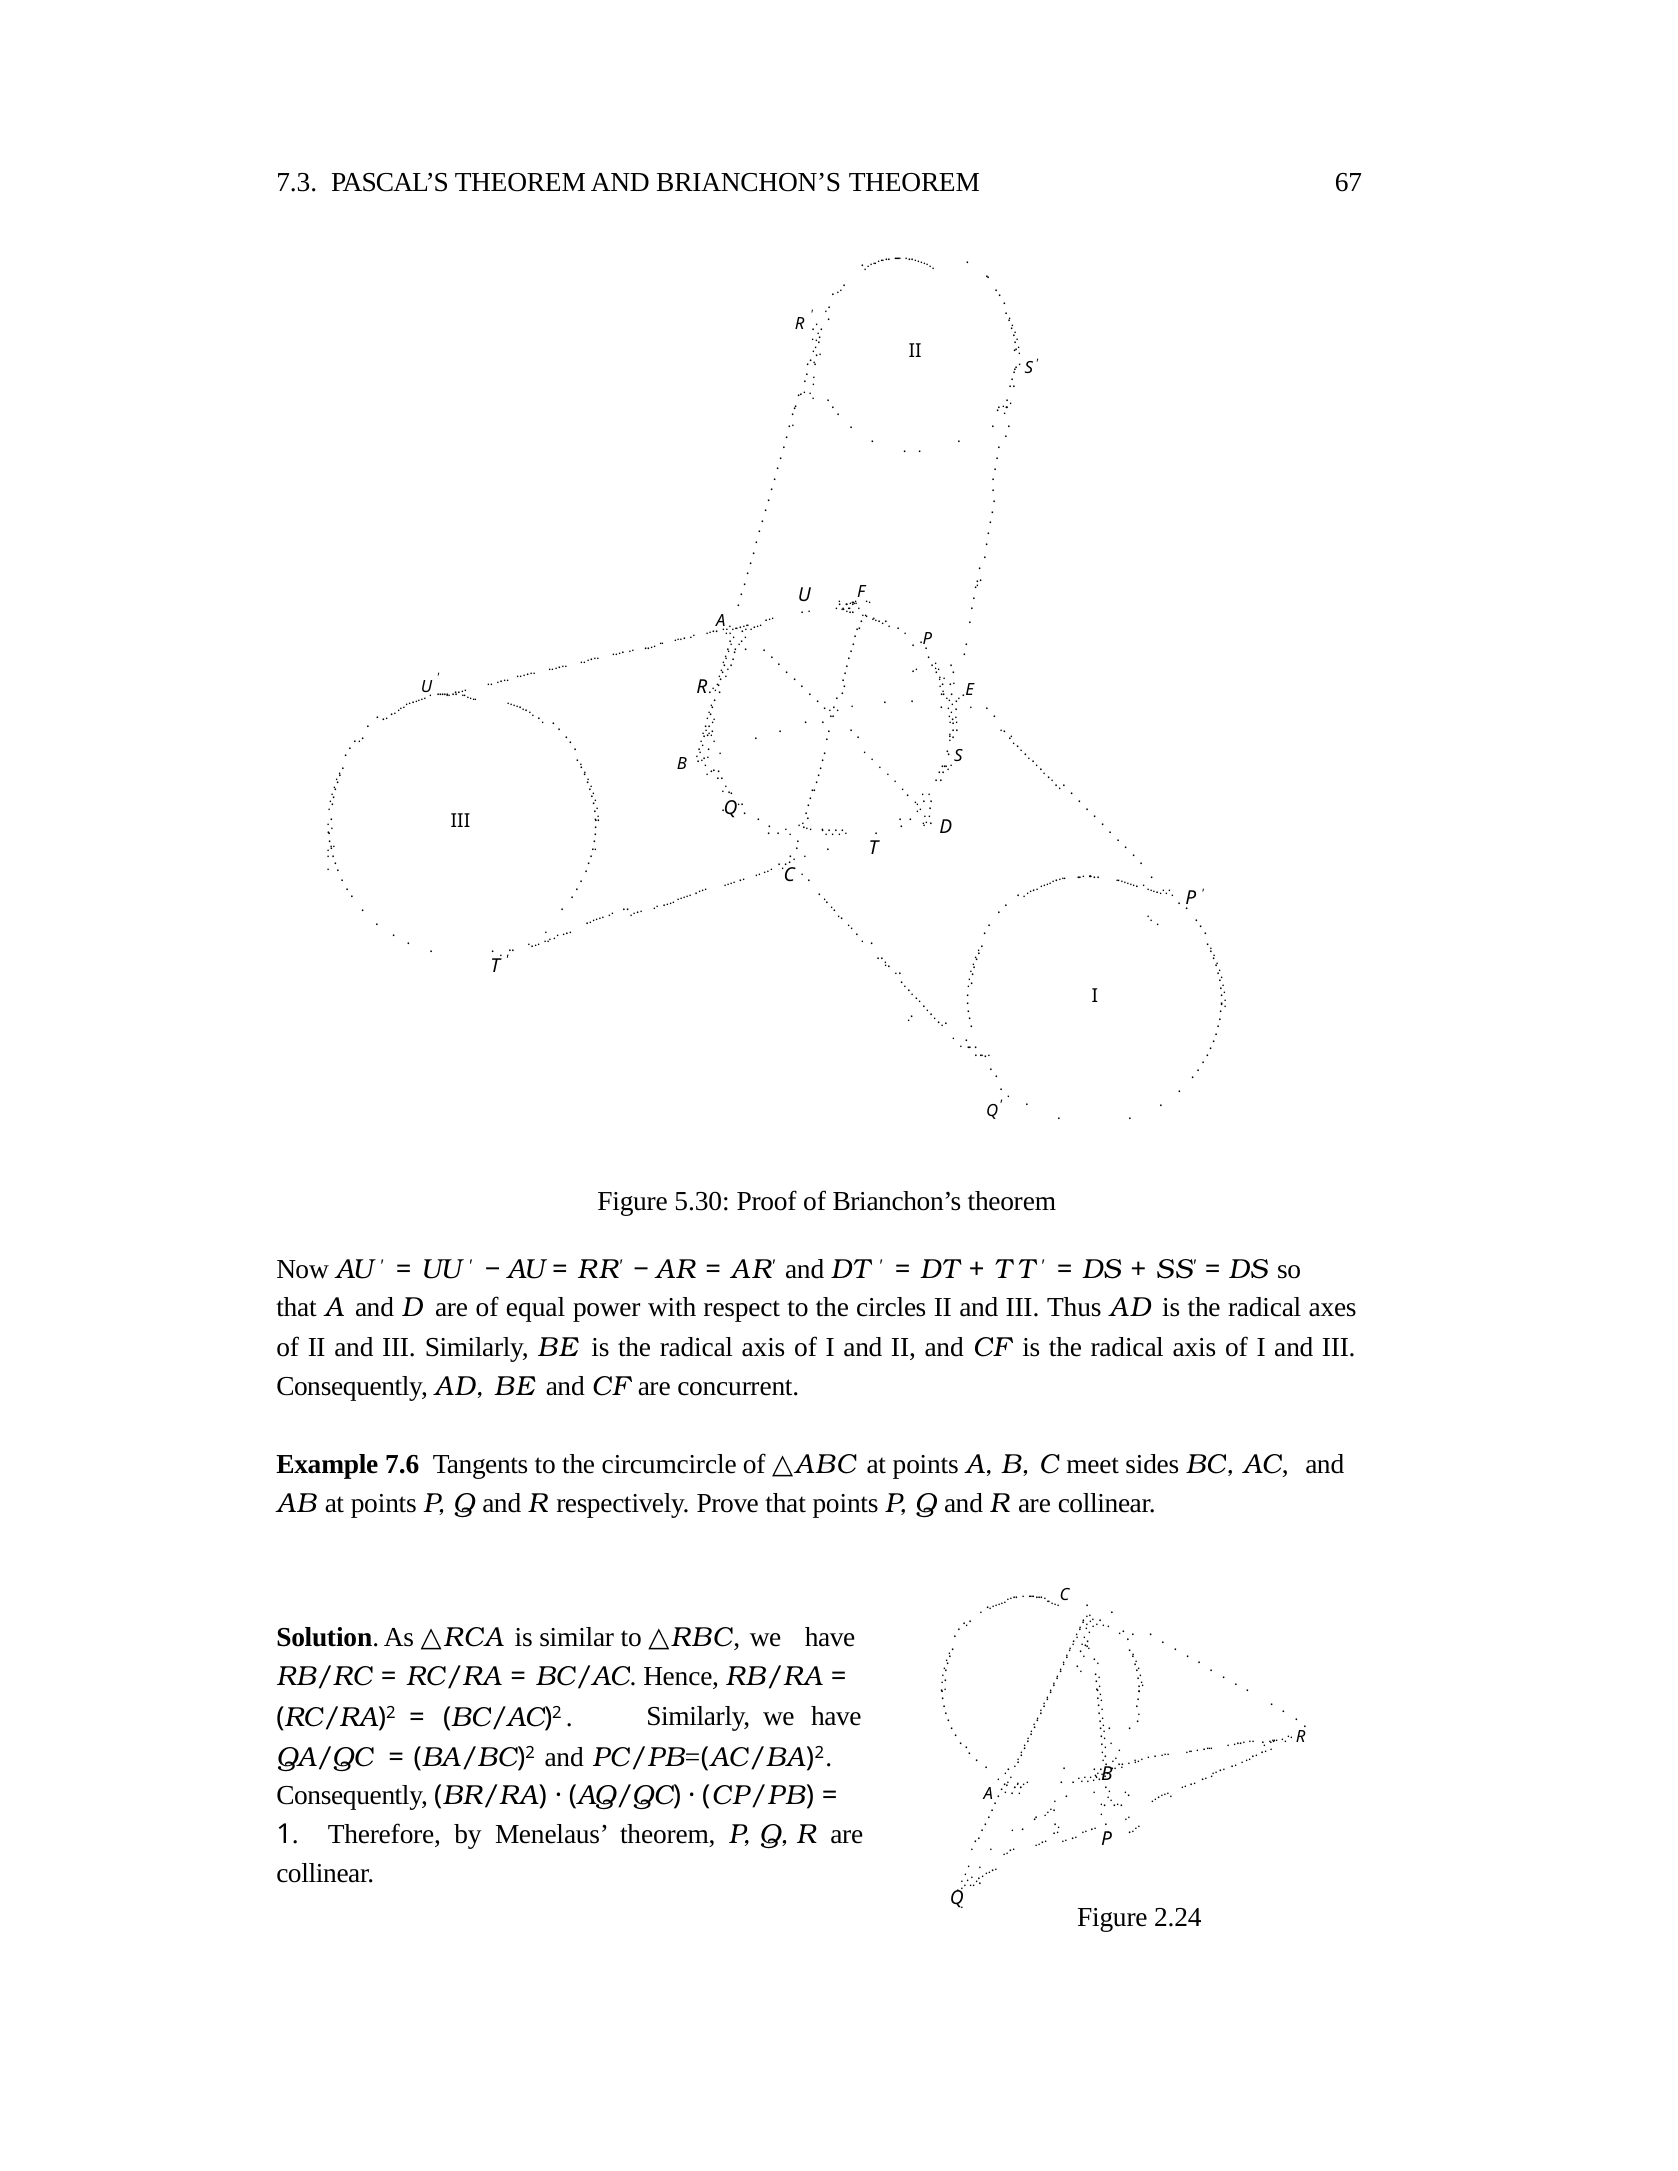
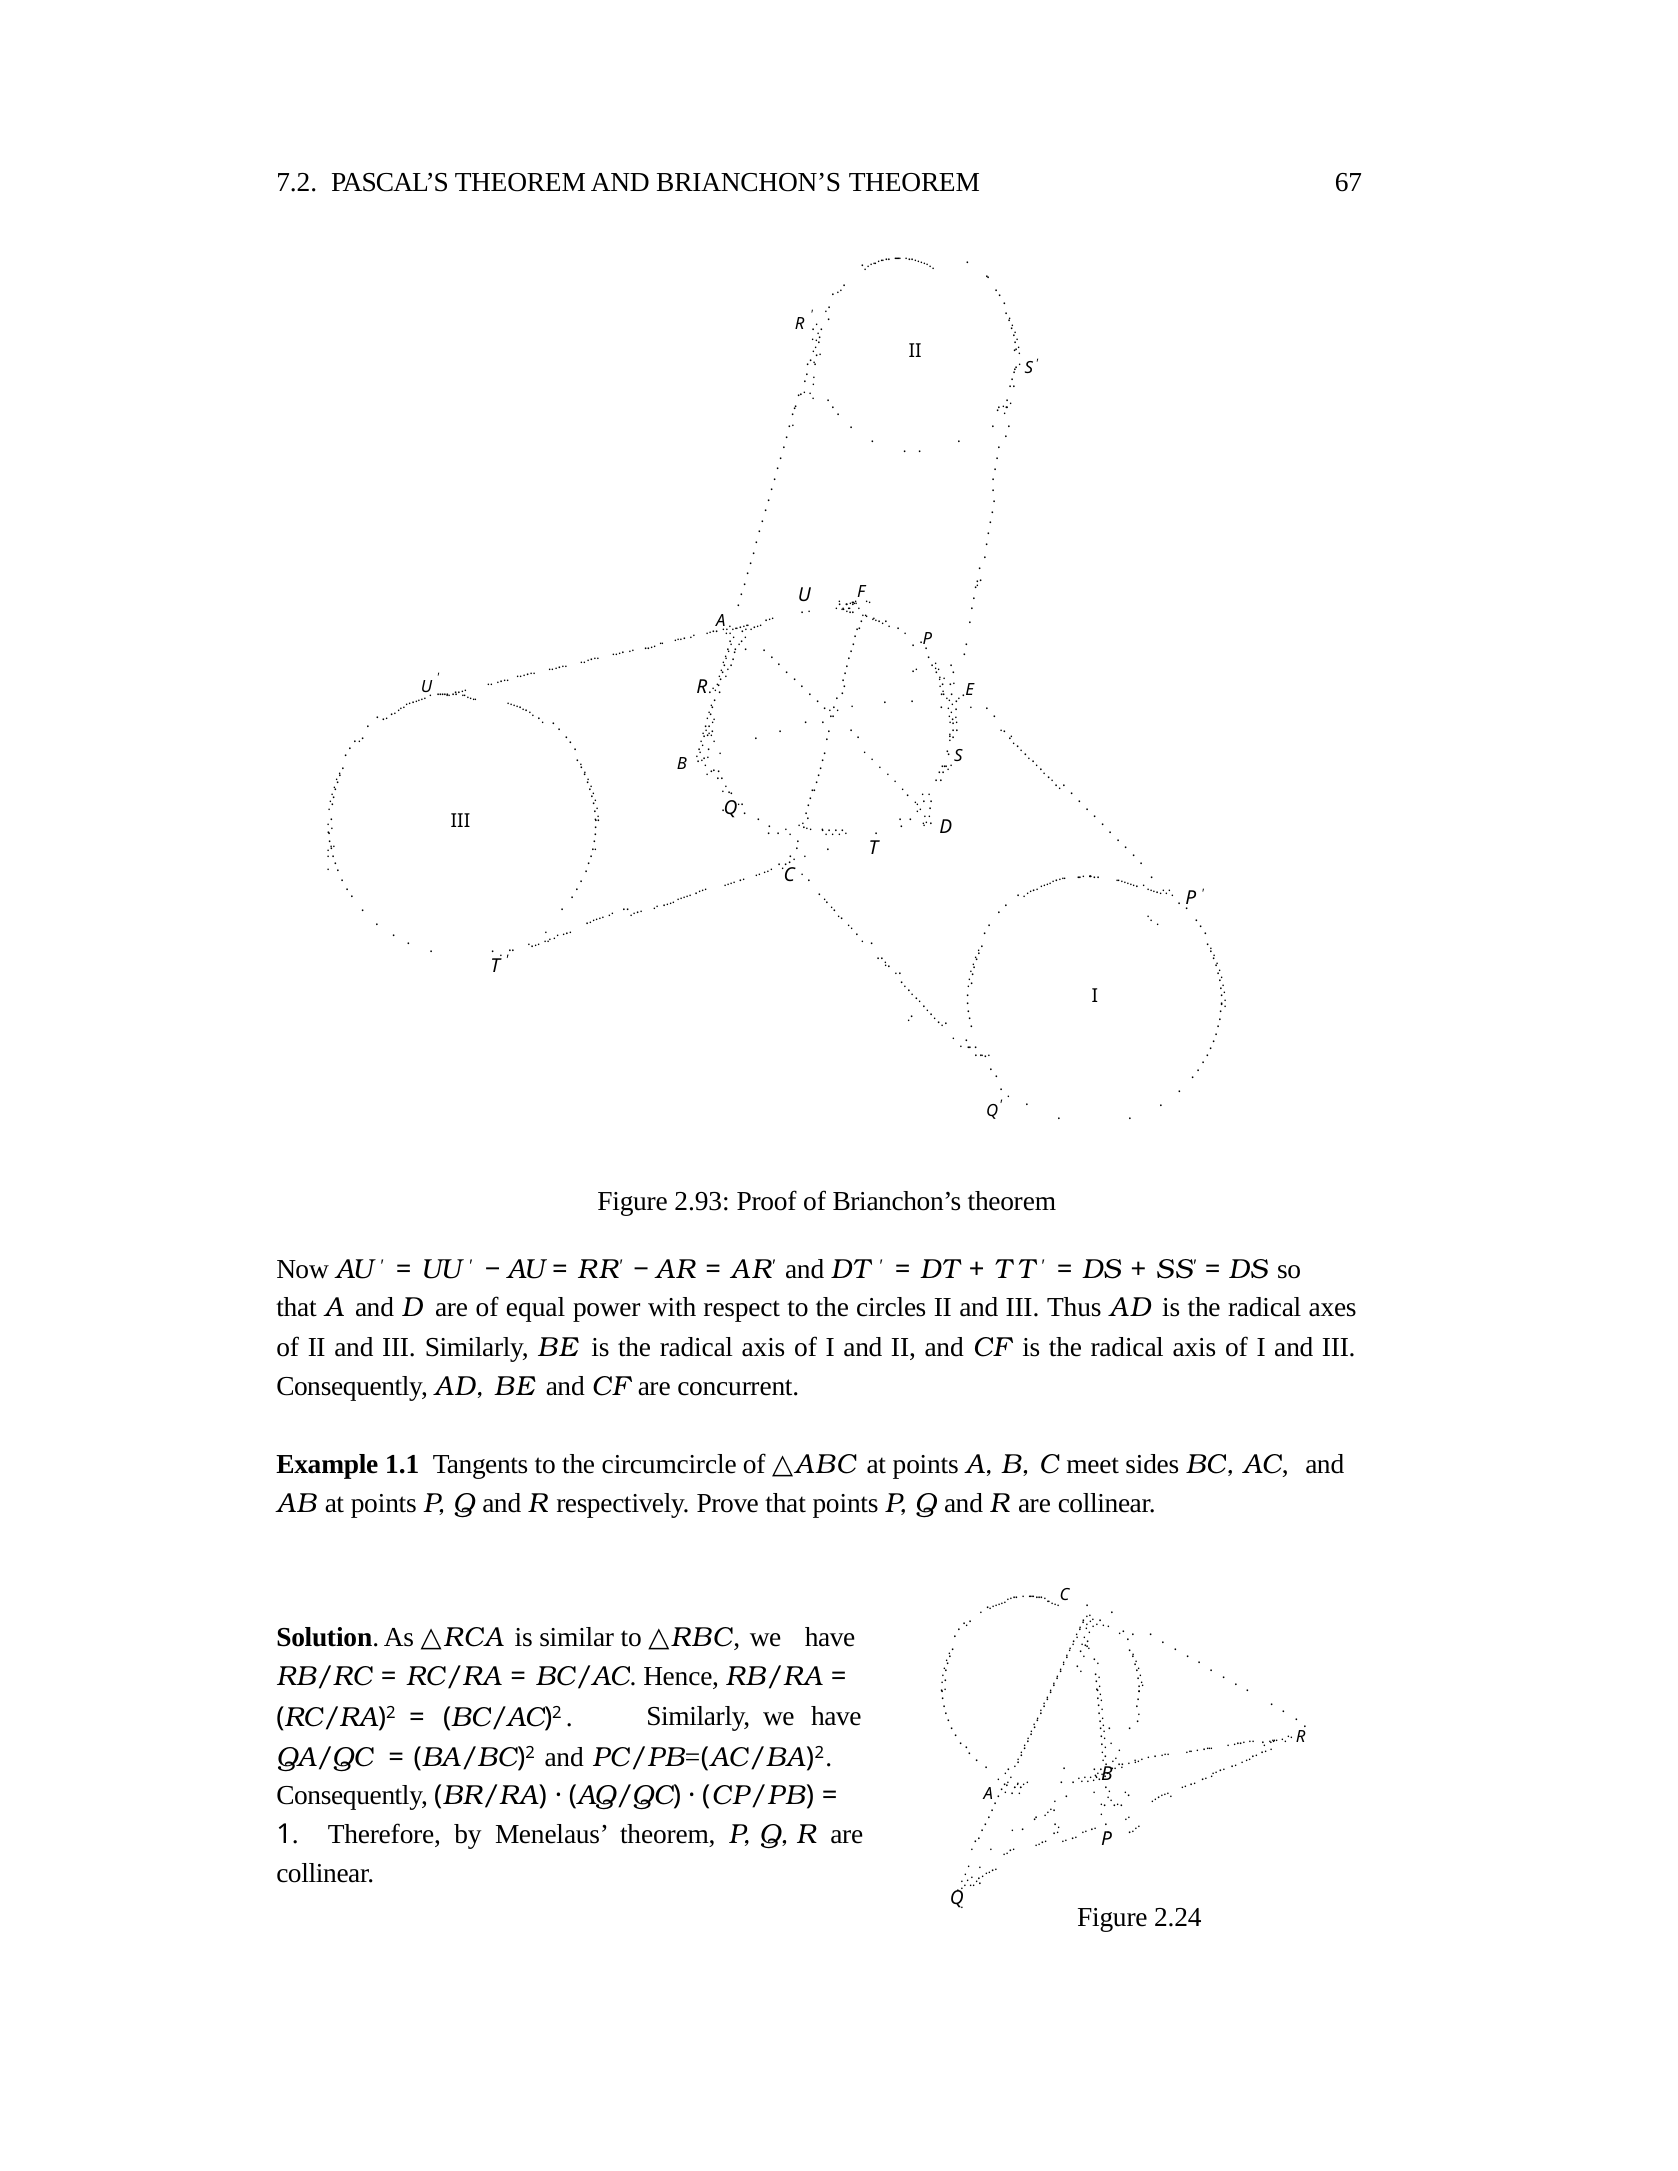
7.3: 7.3 -> 7.2 (297, 183)
5.30: 5.30 -> 2.93 (702, 1202)
7.6: 7.6 -> 1.1 (402, 1464)
